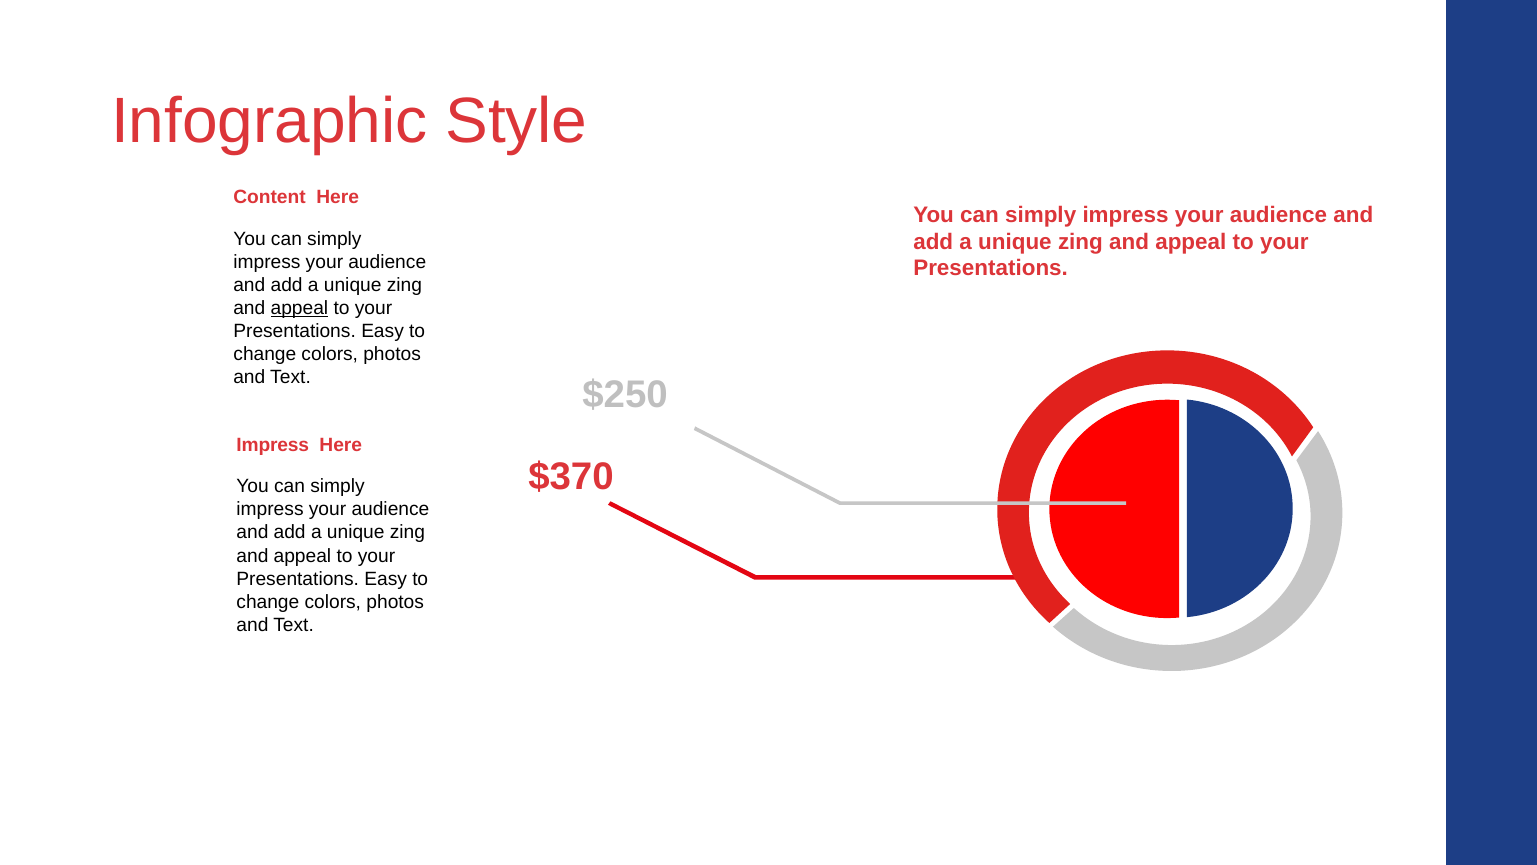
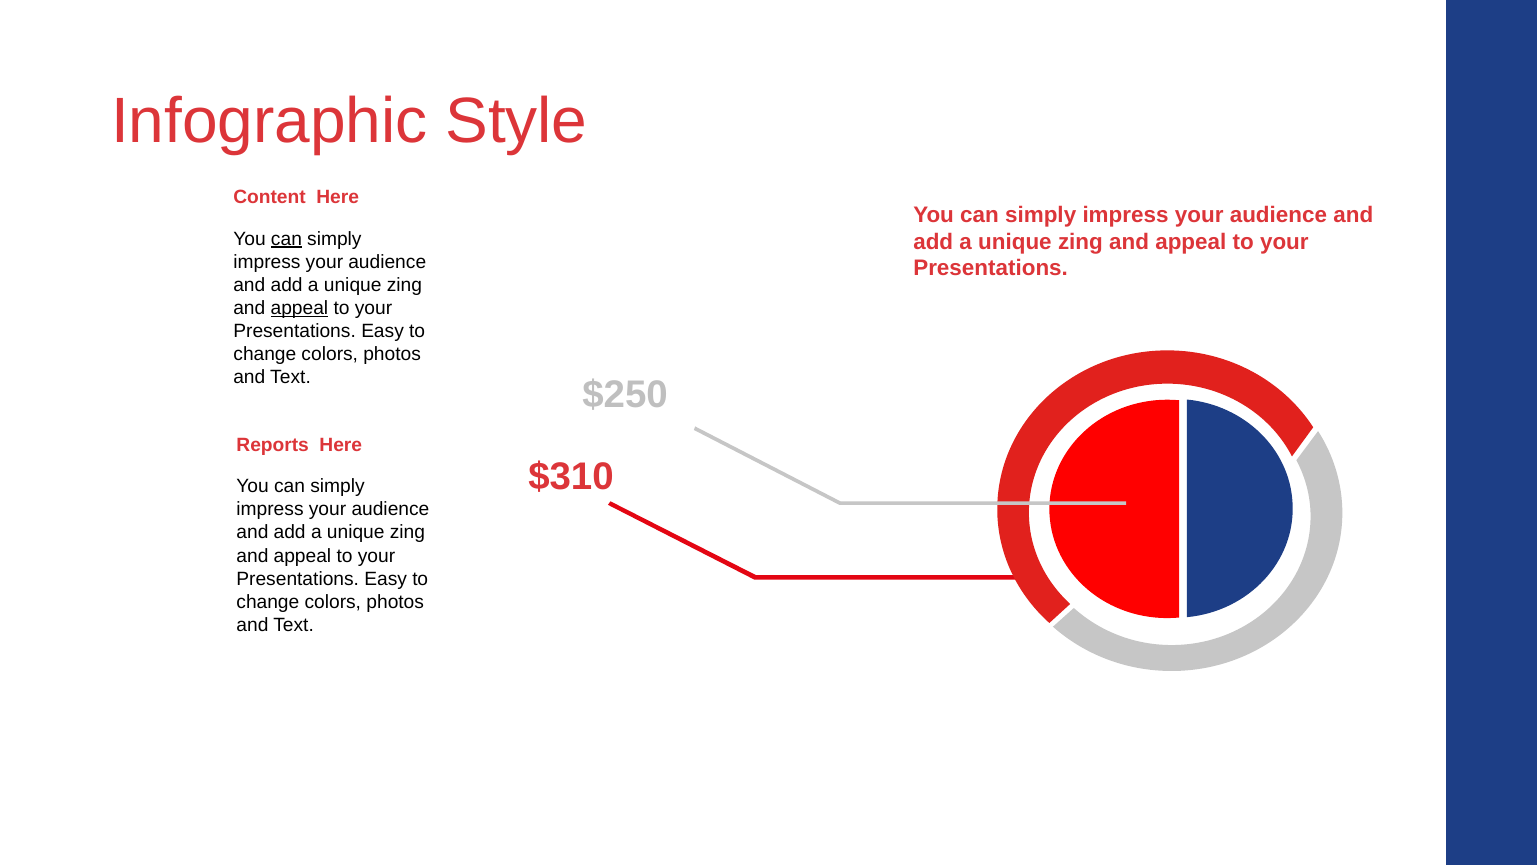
can underline: none -> present (286, 239)
Impress: Impress -> Reports (273, 445)
$370: $370 -> $310 (571, 476)
